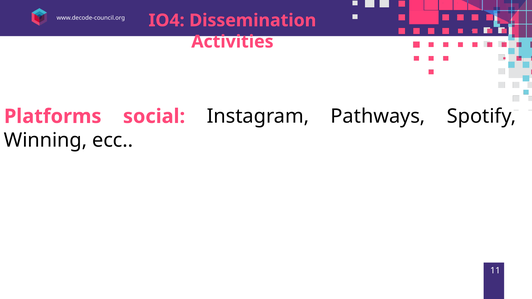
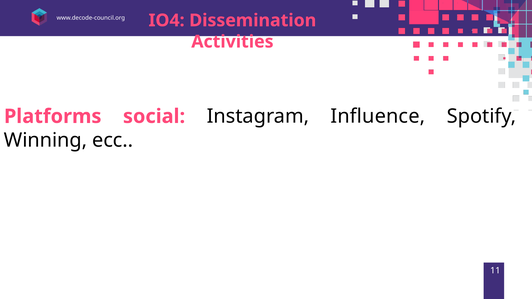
Pathways: Pathways -> Influence (378, 116)
